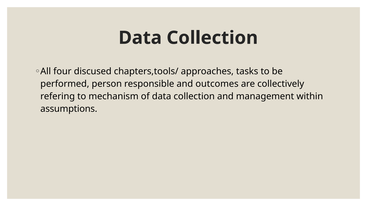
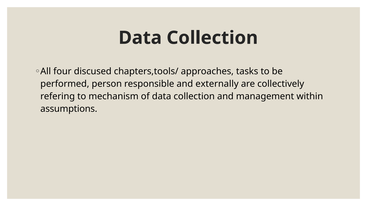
outcomes: outcomes -> externally (217, 84)
